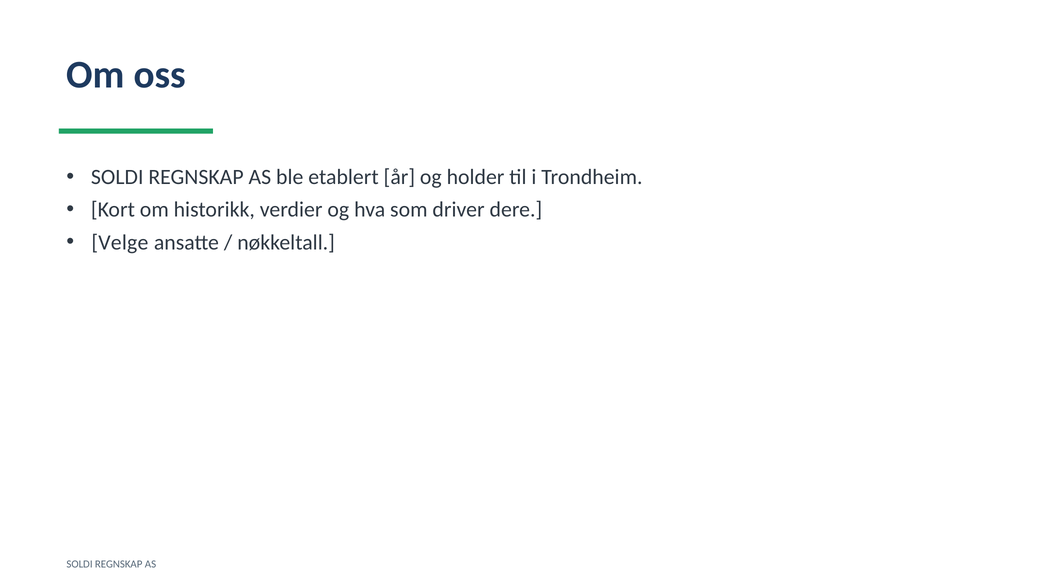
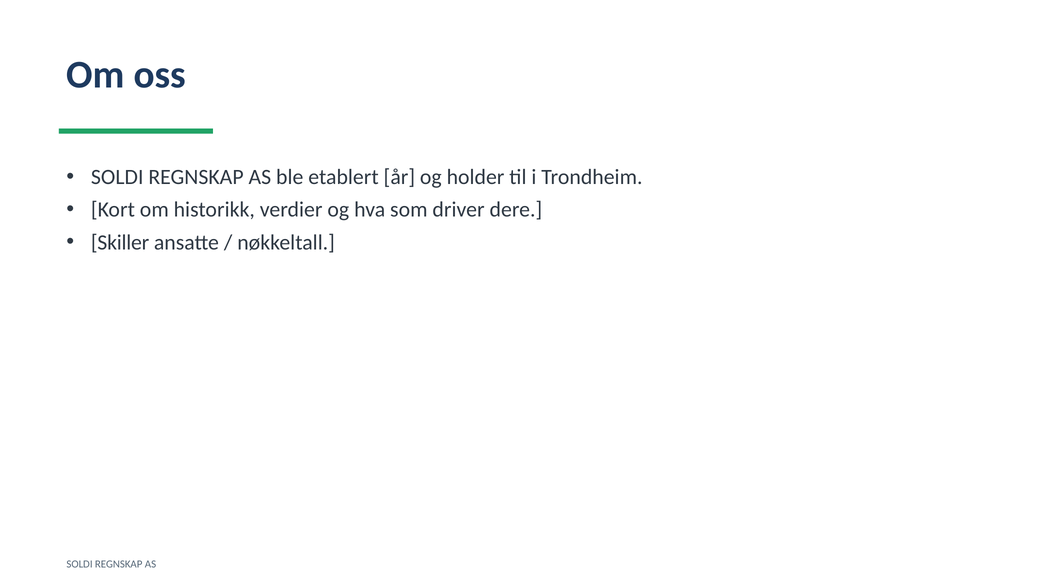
Velge: Velge -> Skiller (120, 242)
